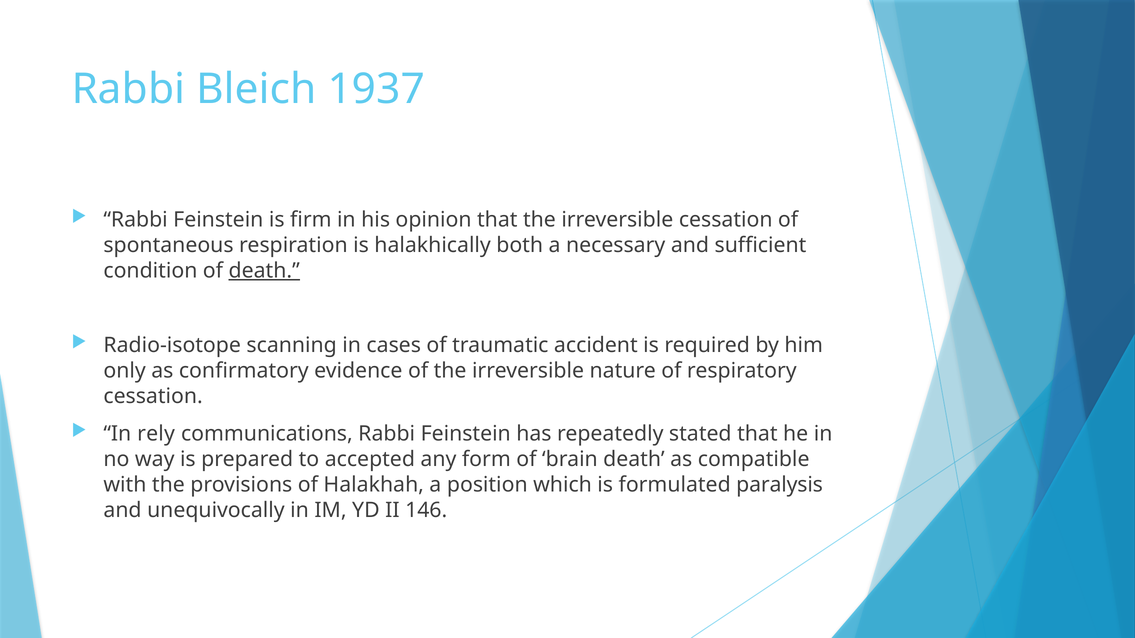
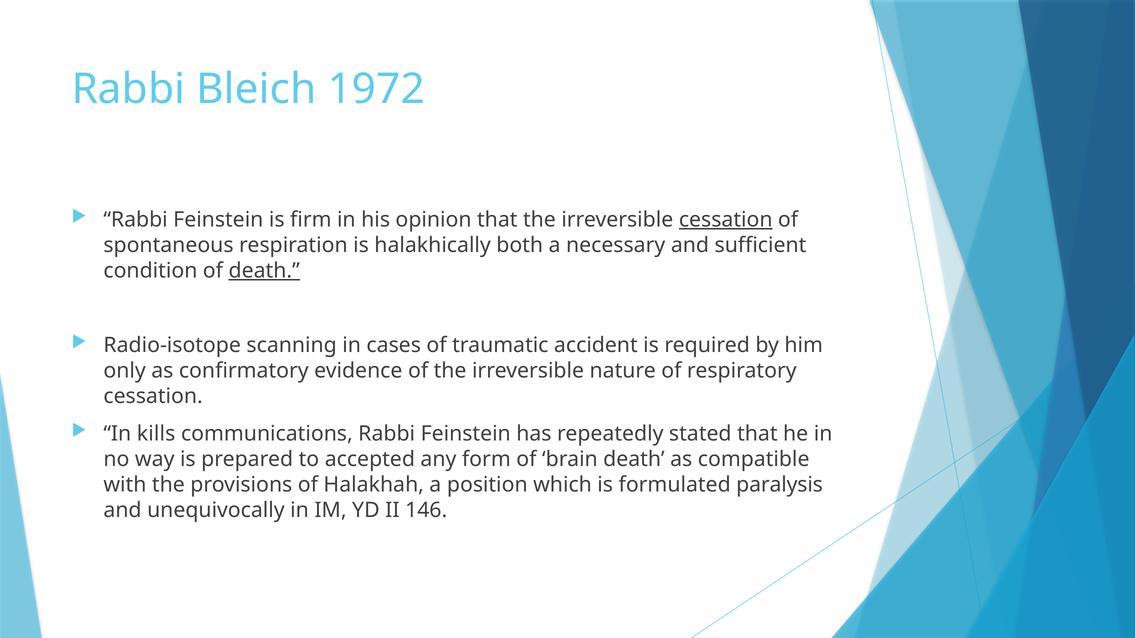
1937: 1937 -> 1972 (376, 90)
cessation underline: none -> present (726, 220)
rely: rely -> kills (156, 434)
